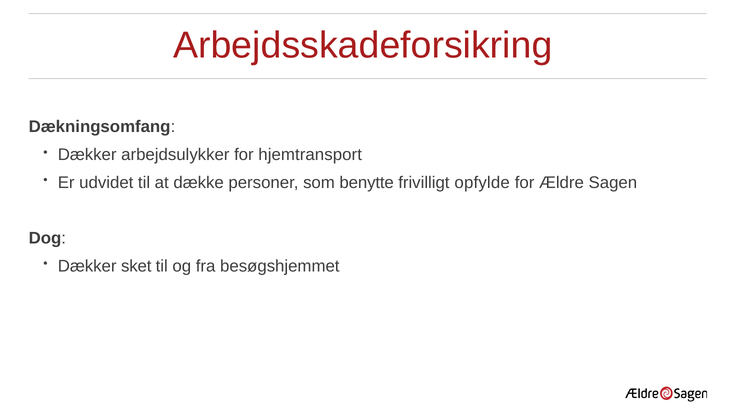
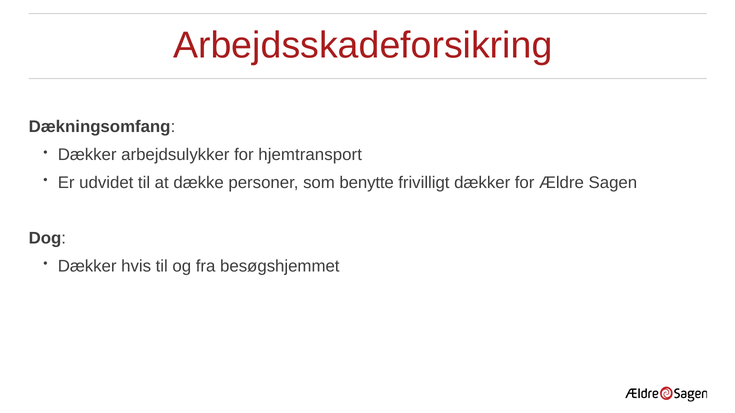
frivilligt opfylde: opfylde -> dækker (482, 183)
sket: sket -> hvis (136, 266)
